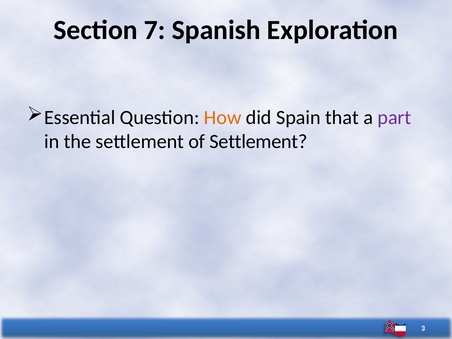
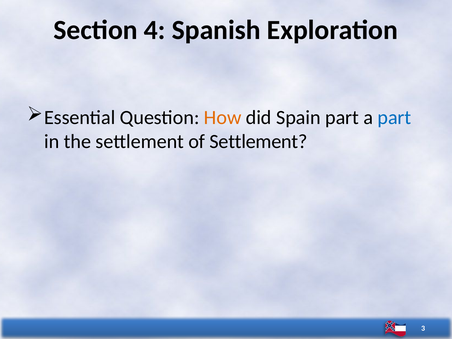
7: 7 -> 4 (155, 30)
Spain that: that -> part (342, 117)
part colour: purple -> blue (394, 117)
